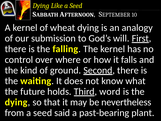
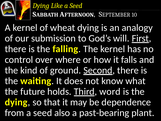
nevertheless: nevertheless -> dependence (126, 102)
said: said -> also (62, 113)
